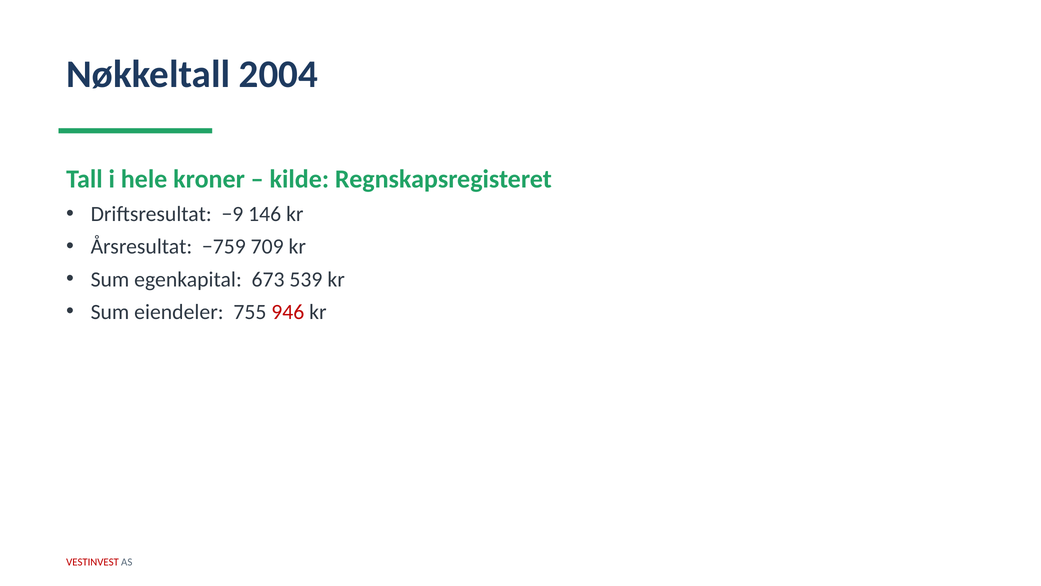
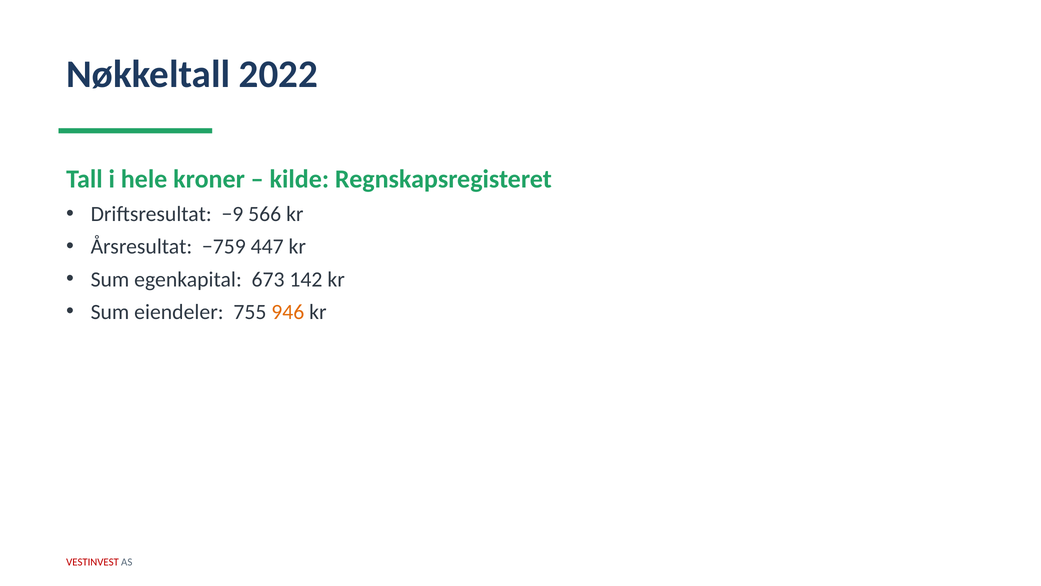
2004: 2004 -> 2022 (278, 74)
146: 146 -> 566 (265, 214)
709: 709 -> 447 (267, 247)
539: 539 -> 142 (306, 279)
946 colour: red -> orange (288, 312)
